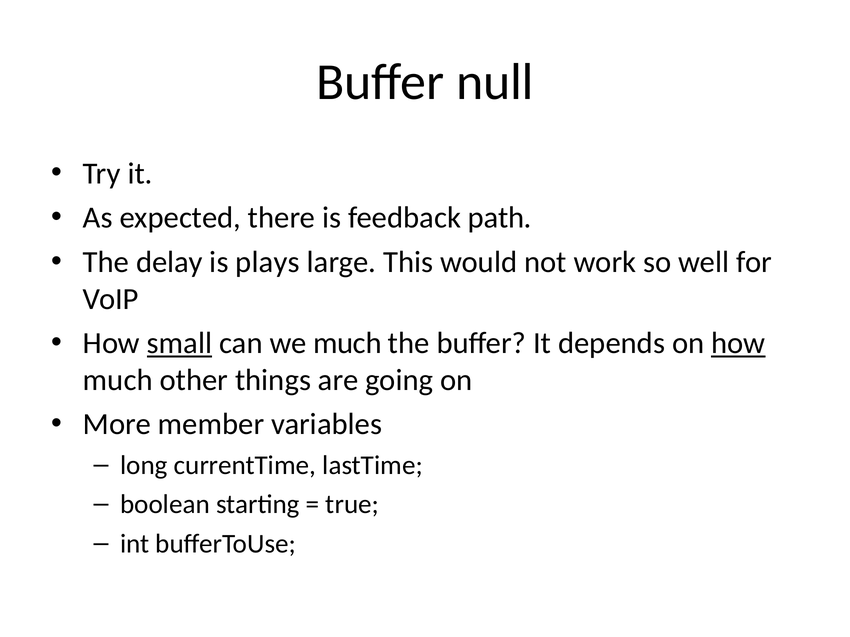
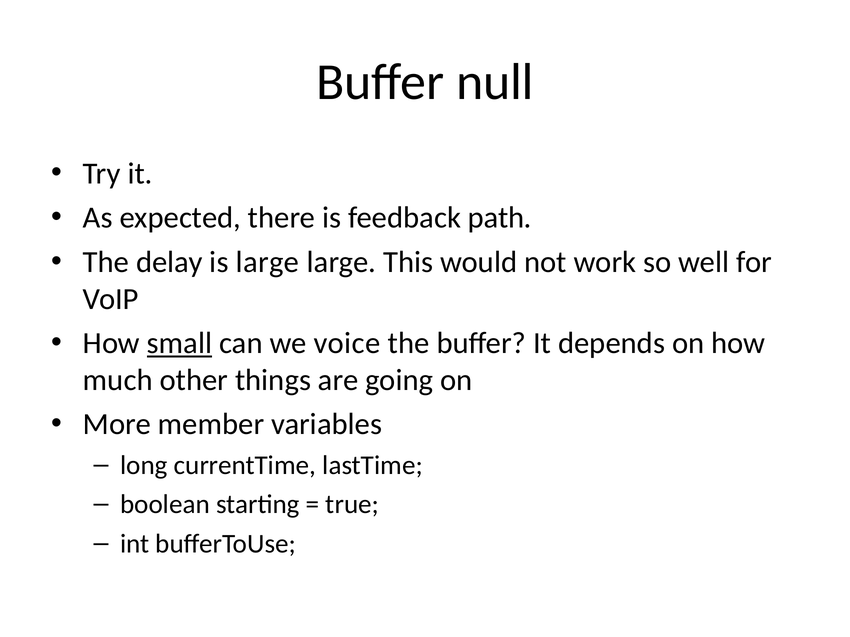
is plays: plays -> large (268, 262)
we much: much -> voice (347, 343)
how underline: present -> none (738, 343)
